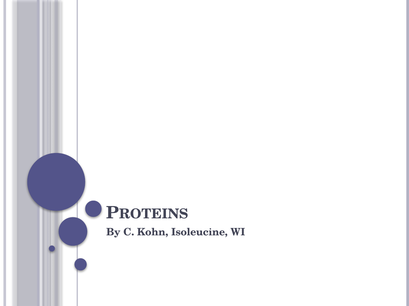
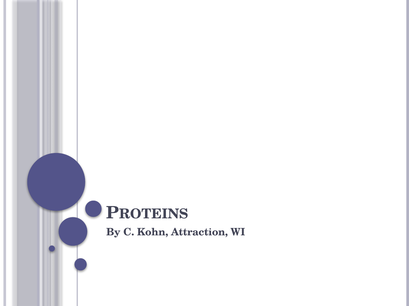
Isoleucine: Isoleucine -> Attraction (199, 233)
